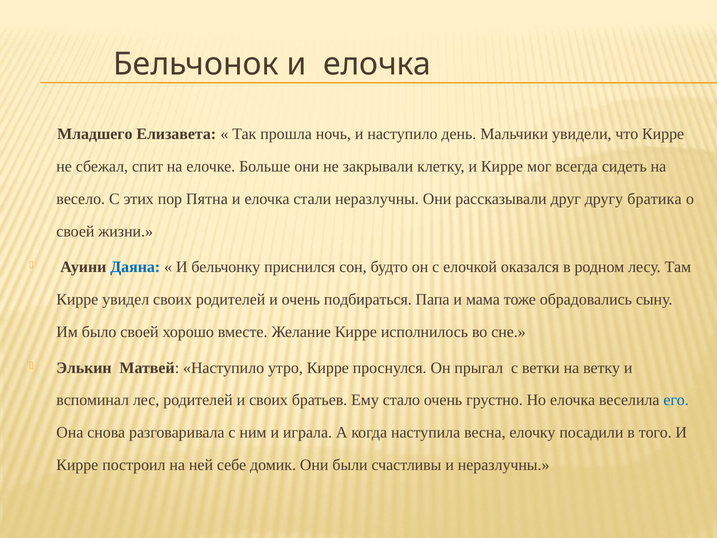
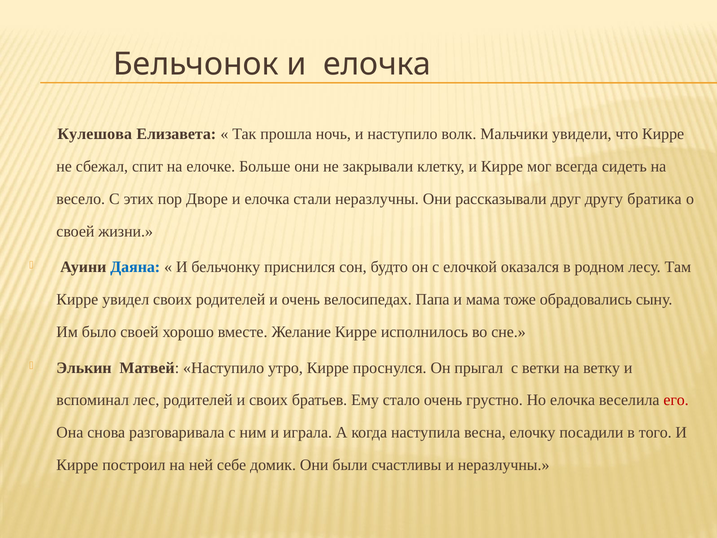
Младшего: Младшего -> Кулешова (95, 134)
день: день -> волк (459, 134)
Пятна: Пятна -> Дворе (207, 199)
подбираться: подбираться -> велосипедах (368, 299)
его colour: blue -> red (676, 400)
